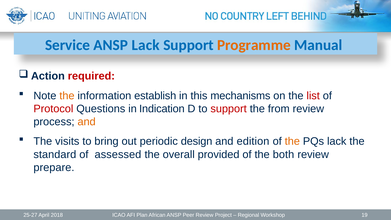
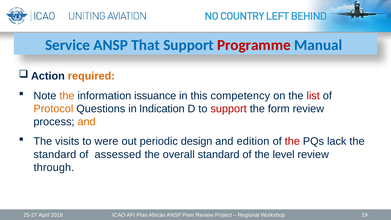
ANSP Lack: Lack -> That (146, 45)
Programme colour: orange -> red (254, 45)
required colour: red -> orange (91, 76)
establish: establish -> issuance (155, 96)
mechanisms: mechanisms -> competency (240, 96)
Protocol colour: red -> orange (53, 109)
from: from -> form (279, 109)
bring: bring -> were (106, 141)
the colour: orange -> red (292, 141)
overall provided: provided -> standard (219, 154)
both: both -> level (284, 154)
prepare: prepare -> through (54, 167)
